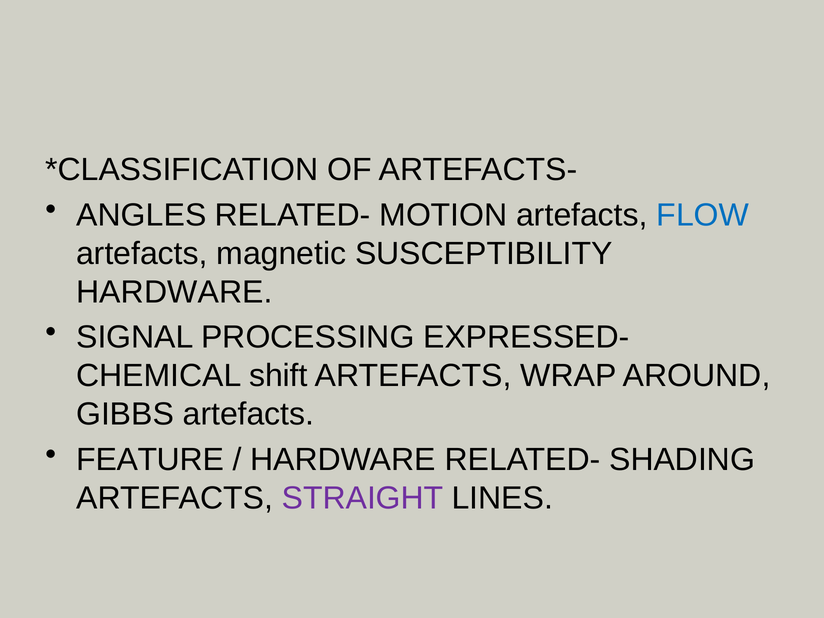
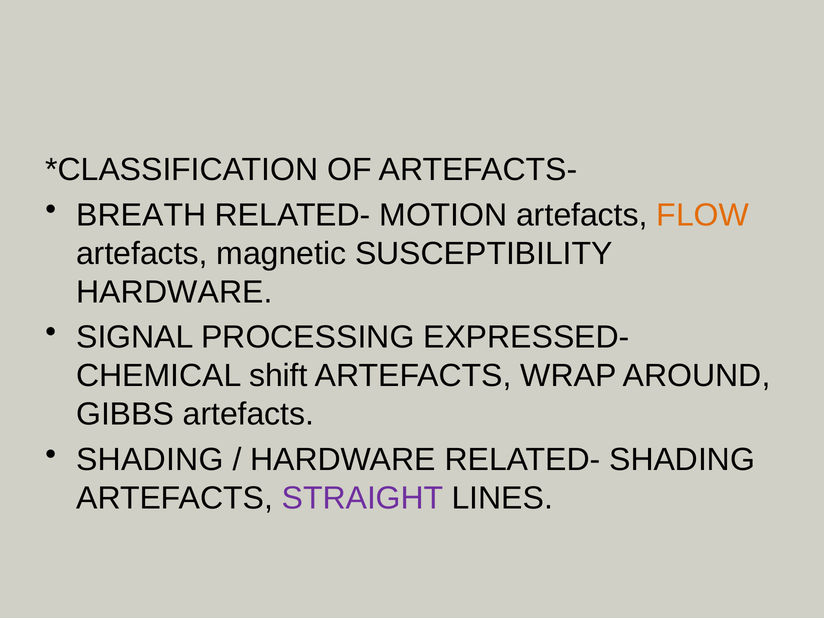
ANGLES: ANGLES -> BREATH (141, 215)
FLOW colour: blue -> orange (703, 215)
FEATURE: FEATURE -> SHADING (150, 460)
